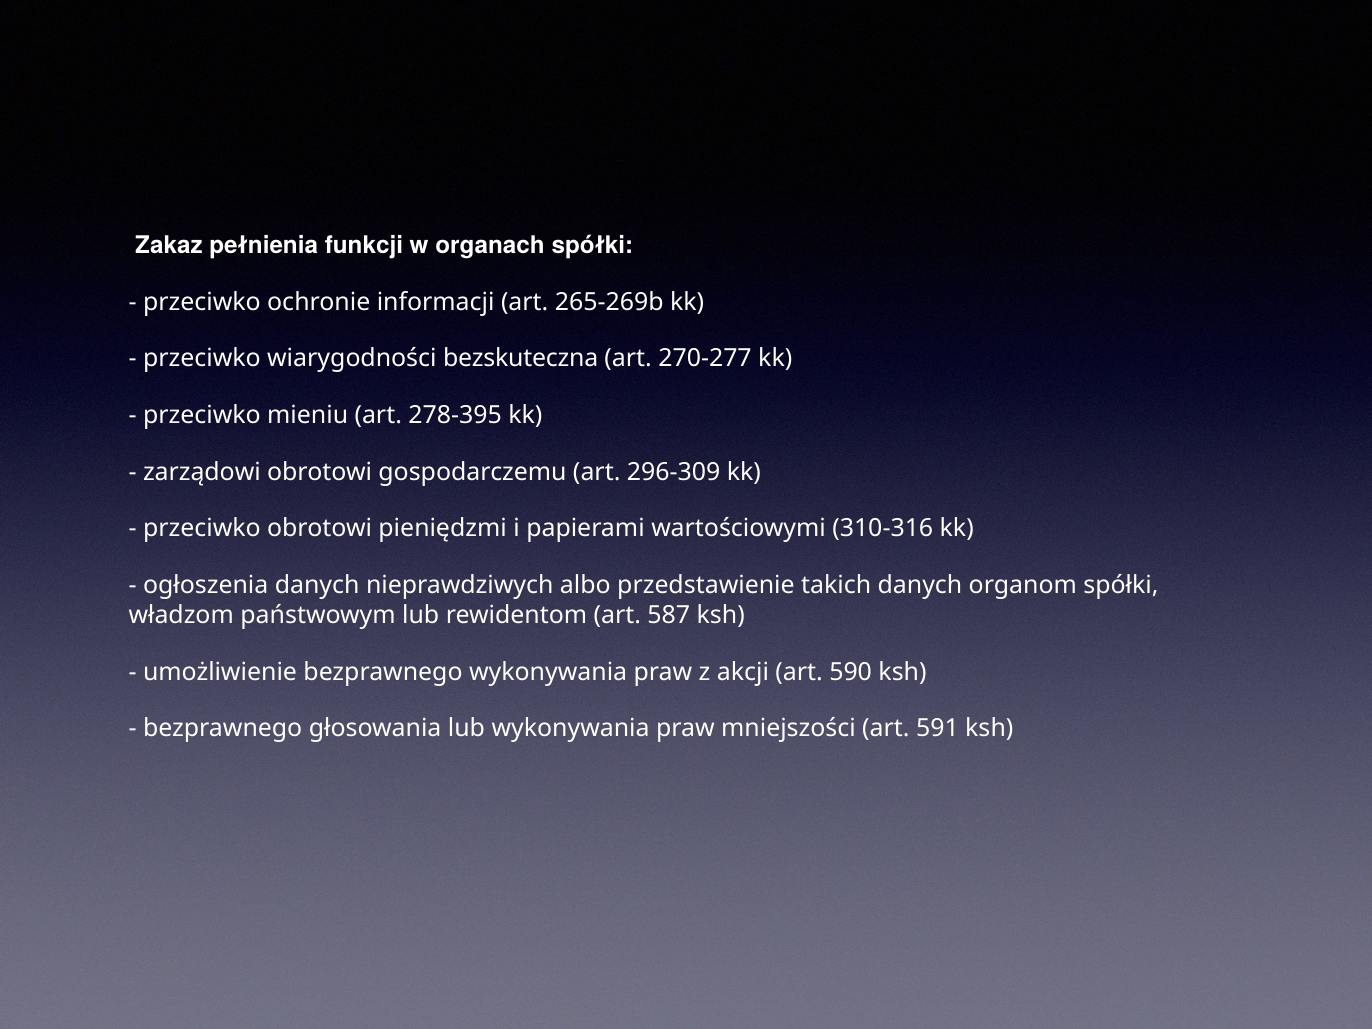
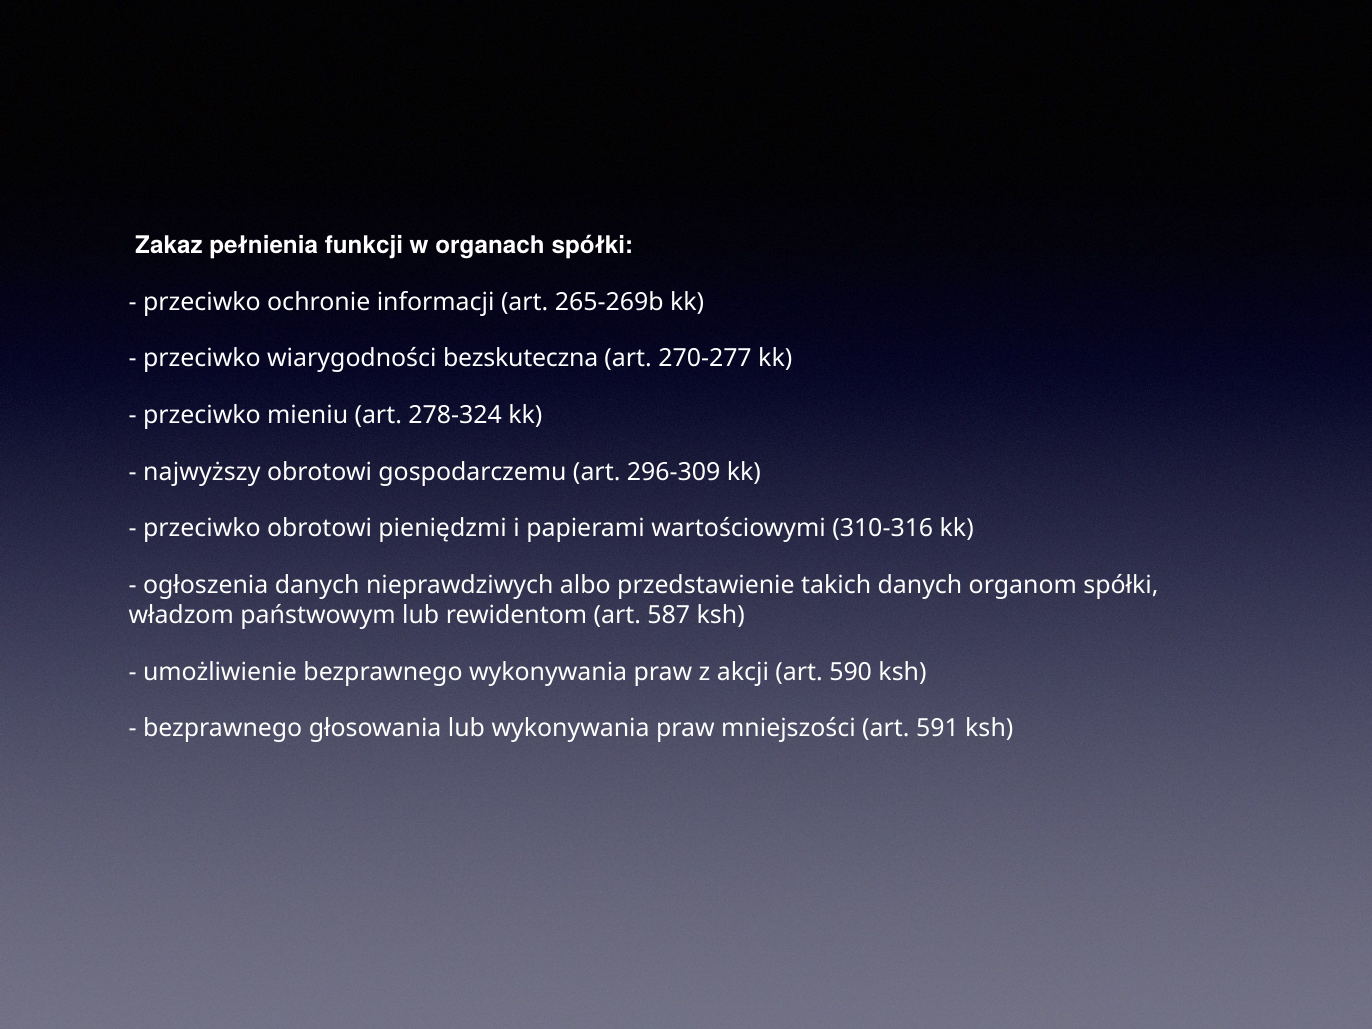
278-395: 278-395 -> 278-324 (455, 415)
zarządowi: zarządowi -> najwyższy (202, 472)
